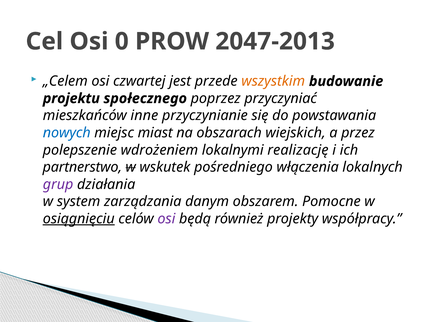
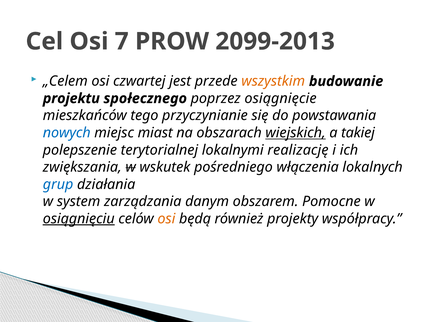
0: 0 -> 7 (122, 41)
2047-2013: 2047-2013 -> 2099-2013 (275, 41)
przyczyniać: przyczyniać -> osiągnięcie (281, 98)
inne: inne -> tego (144, 116)
wiejskich underline: none -> present (296, 133)
przez: przez -> takiej (358, 133)
wdrożeniem: wdrożeniem -> terytorialnej (159, 150)
partnerstwo: partnerstwo -> zwiększania (82, 167)
grup colour: purple -> blue (58, 184)
osi colour: purple -> orange (166, 218)
